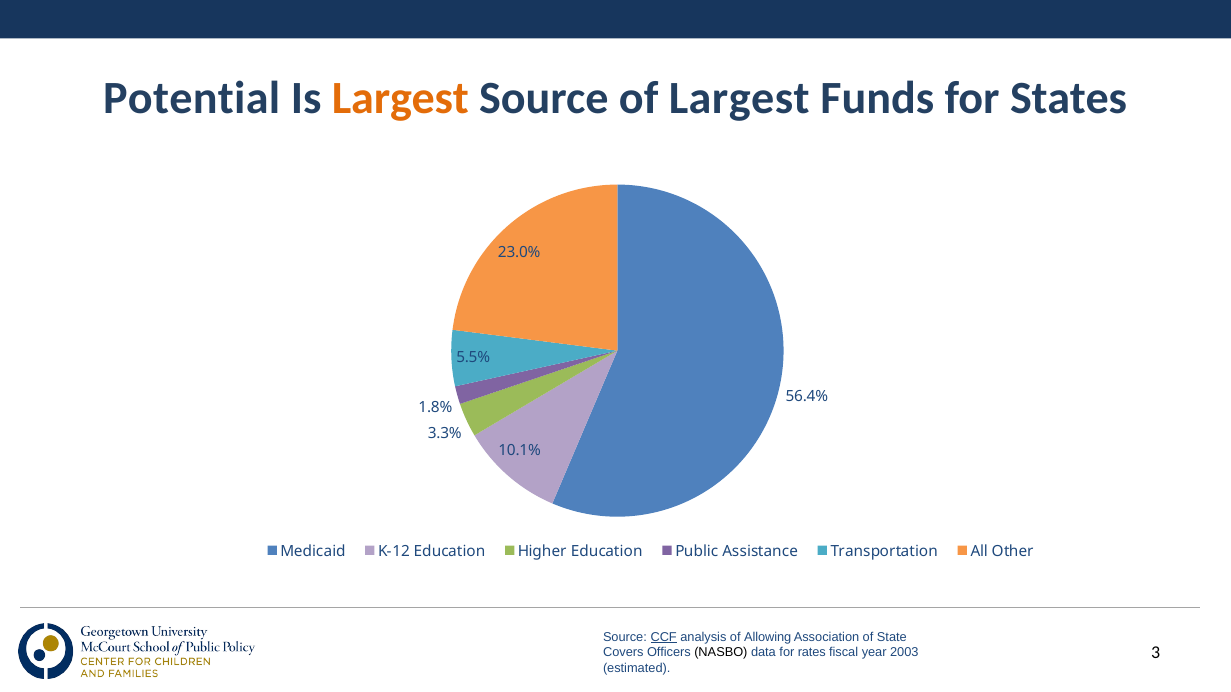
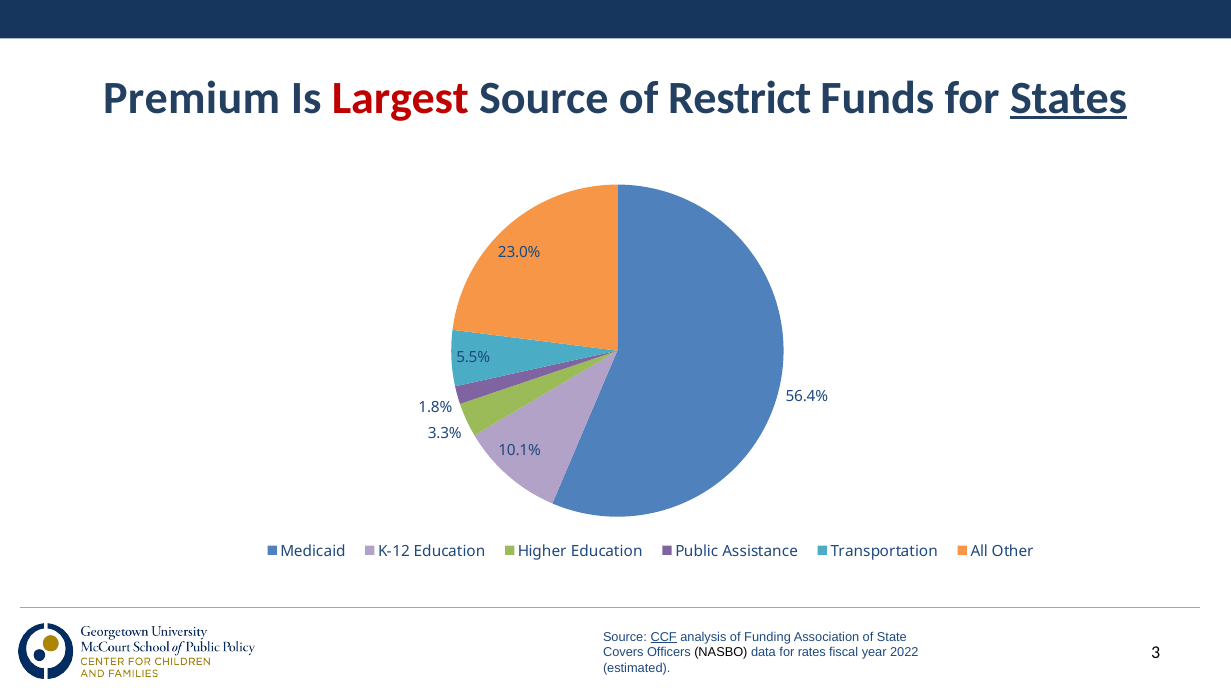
Potential: Potential -> Premium (192, 98)
Largest colour: orange -> red (400, 98)
of Largest: Largest -> Restrict (740, 98)
States underline: none -> present (1069, 98)
Allowing: Allowing -> Funding (768, 638)
2003: 2003 -> 2022 (904, 653)
